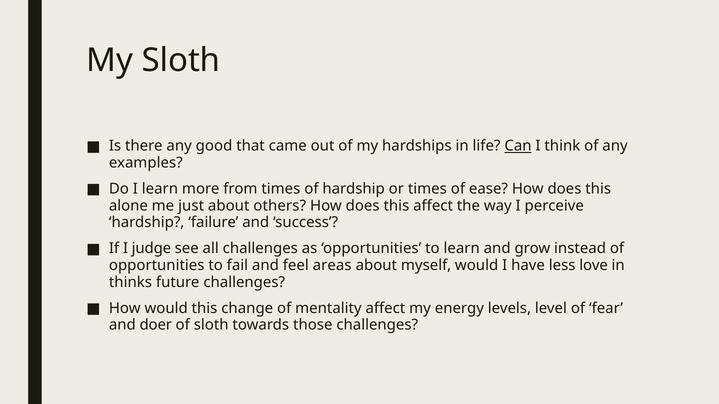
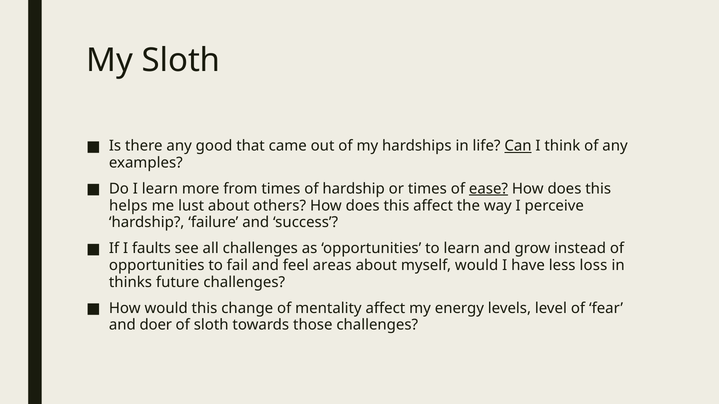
ease underline: none -> present (488, 189)
alone: alone -> helps (128, 206)
just: just -> lust (191, 206)
judge: judge -> faults (151, 249)
love: love -> loss (593, 266)
